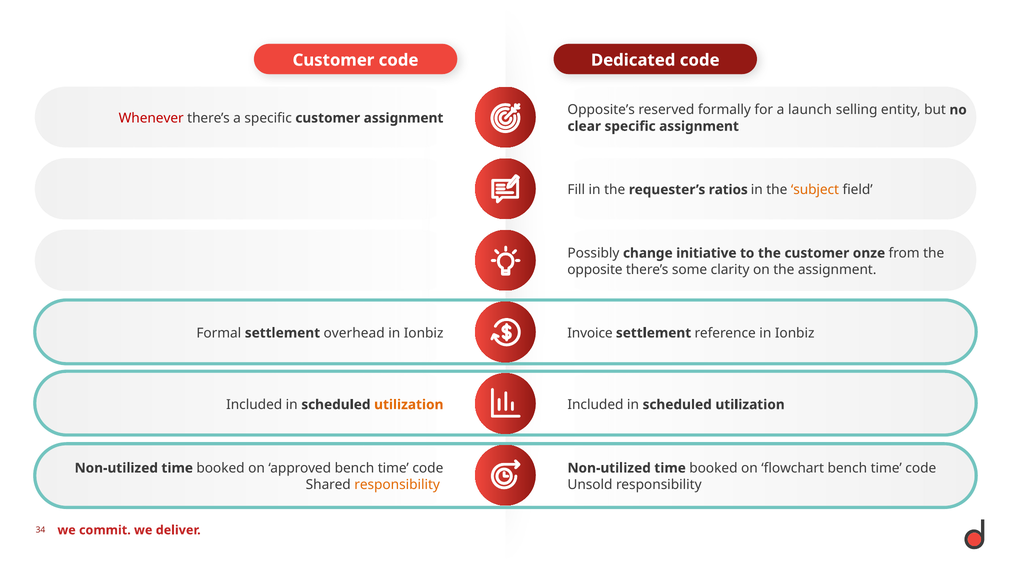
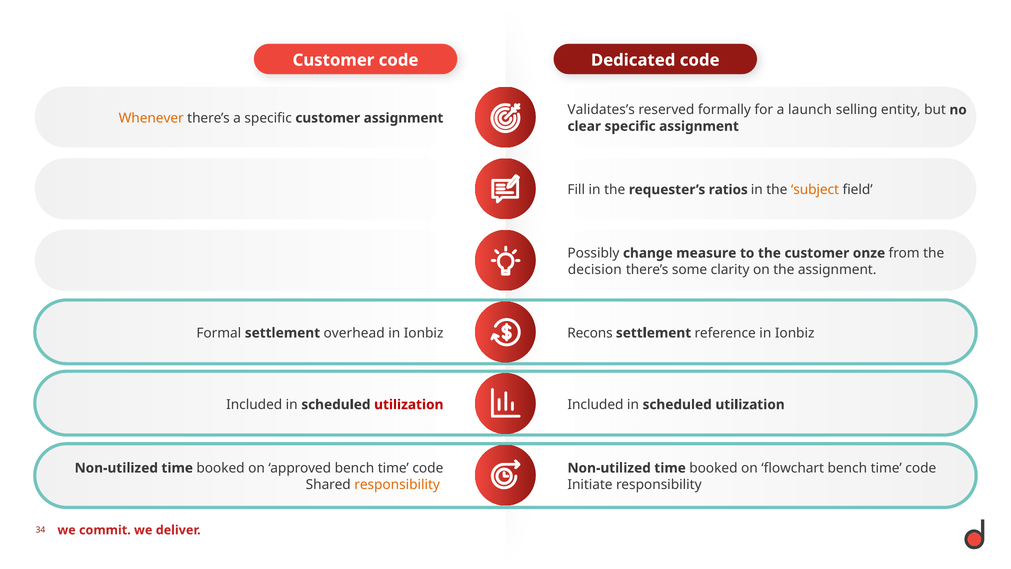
Opposite’s: Opposite’s -> Validates’s (601, 110)
Whenever colour: red -> orange (151, 118)
initiative: initiative -> measure (706, 253)
opposite: opposite -> decision (595, 269)
Invoice: Invoice -> Recons (590, 333)
utilization colour: orange -> red (409, 404)
Unsold: Unsold -> Initiate (590, 484)
